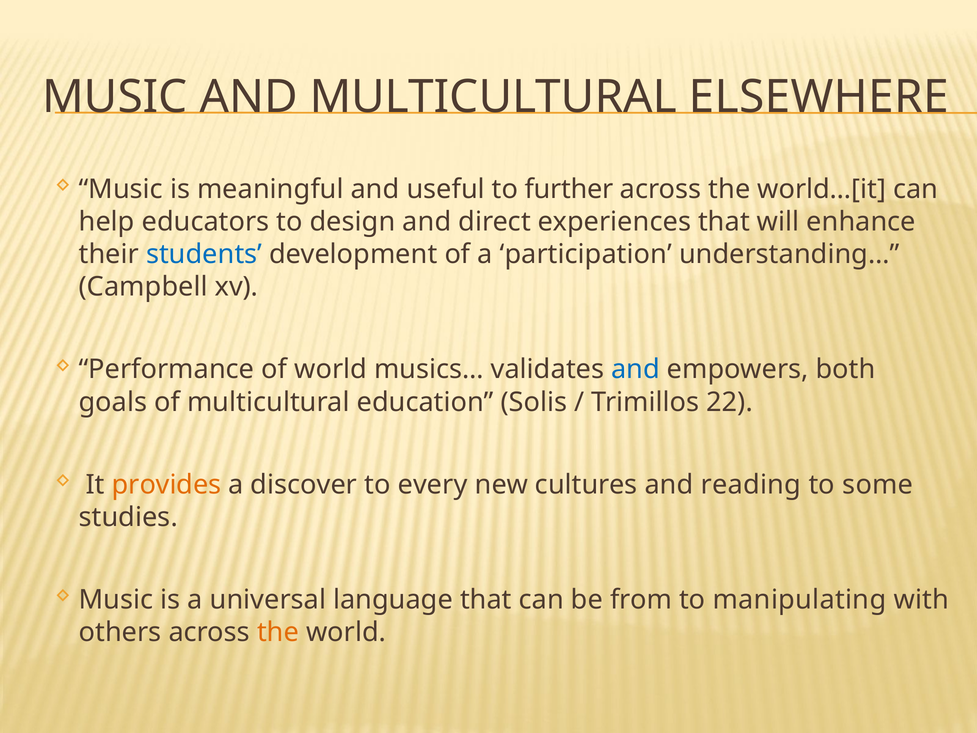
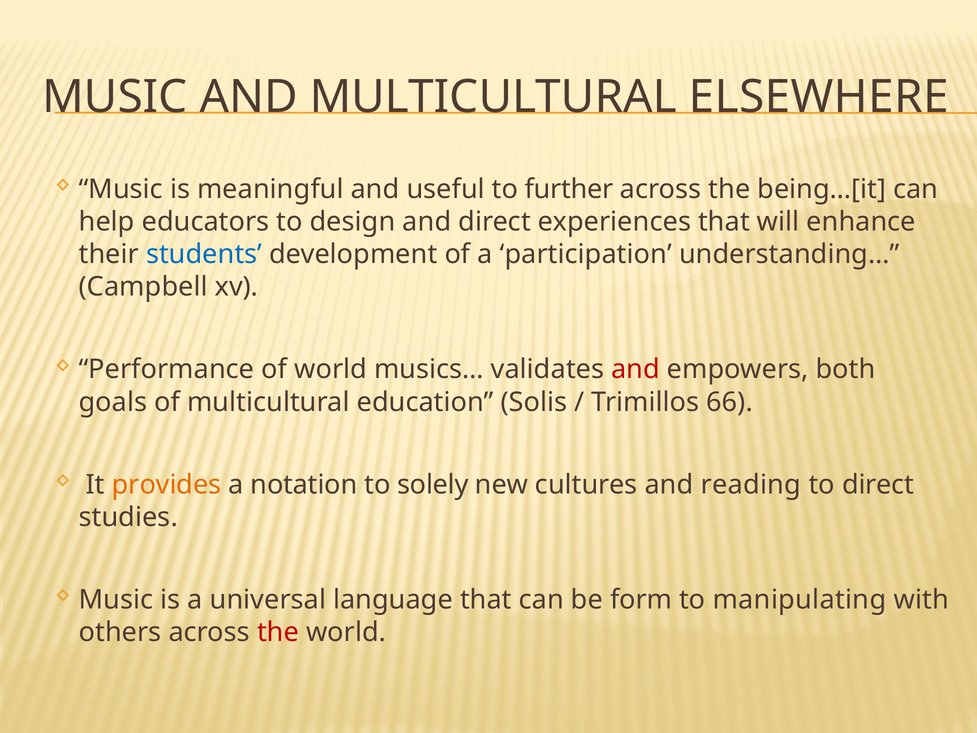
world…[it: world…[it -> being…[it (822, 189)
and colour: blue -> red (636, 369)
22: 22 -> 66 (730, 402)
discover: discover -> notation (304, 484)
every: every -> solely (433, 484)
to some: some -> direct (878, 484)
from: from -> form (641, 600)
the colour: orange -> red (278, 632)
